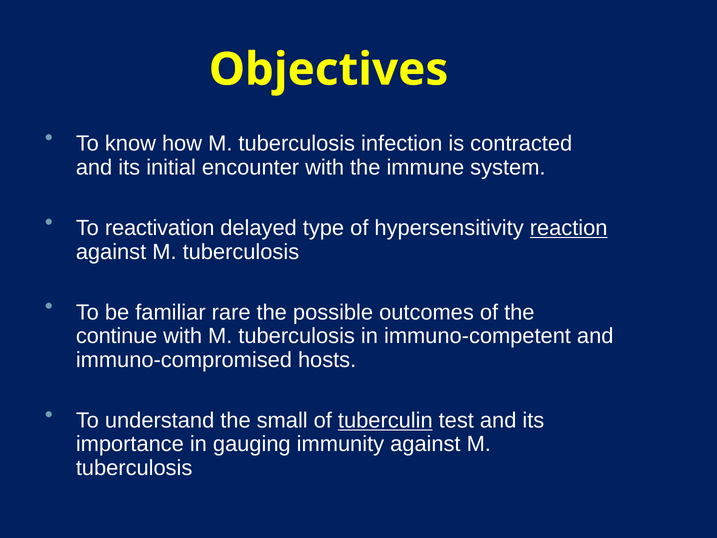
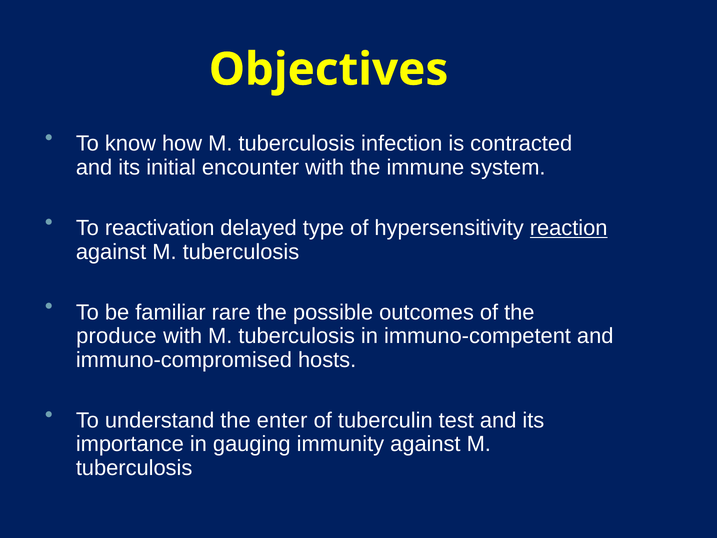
continue: continue -> produce (116, 336)
small: small -> enter (282, 420)
tuberculin underline: present -> none (385, 420)
